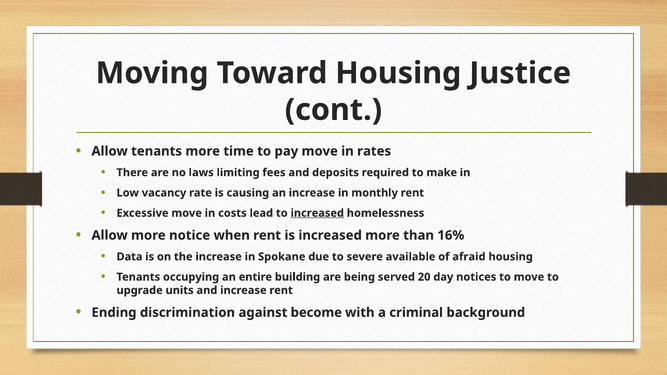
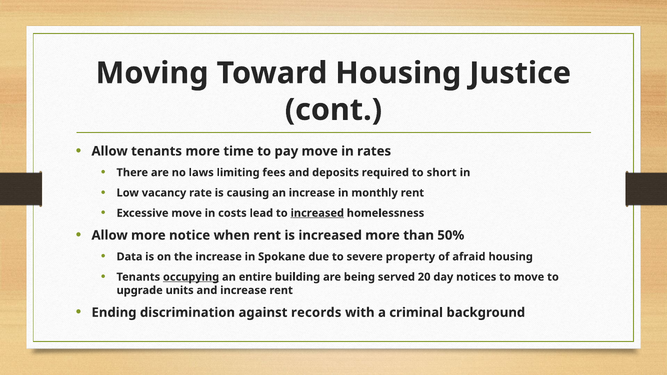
make: make -> short (442, 173)
16%: 16% -> 50% (451, 235)
available: available -> property (410, 257)
occupying underline: none -> present (191, 277)
become: become -> records (316, 313)
